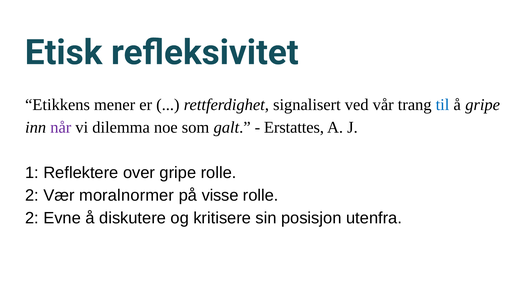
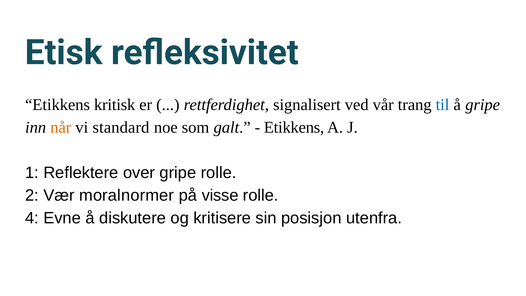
mener: mener -> kritisk (115, 105)
når colour: purple -> orange (61, 127)
dilemma: dilemma -> standard (121, 127)
Erstattes: Erstattes -> Etikkens (294, 127)
2: 2 -> 4 (32, 218)
